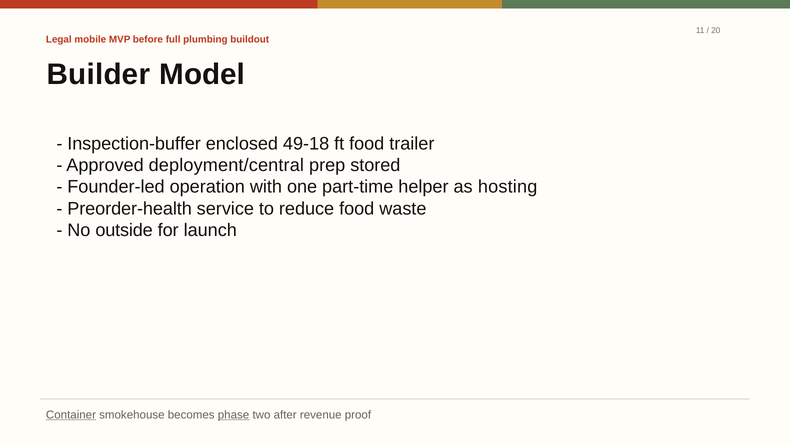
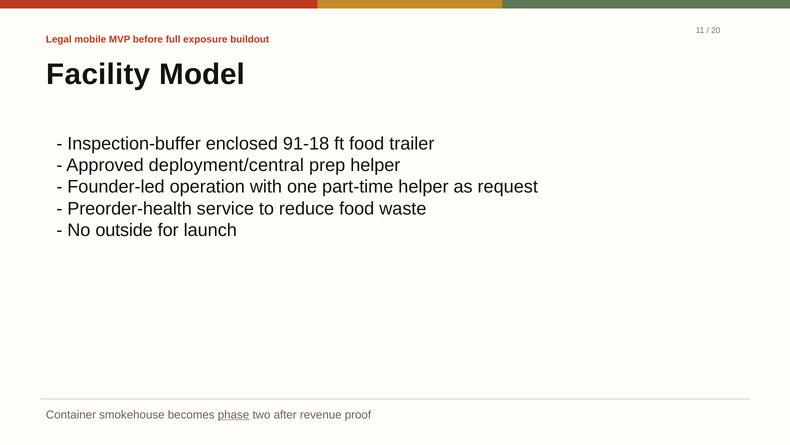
plumbing: plumbing -> exposure (205, 39)
Builder: Builder -> Facility (98, 75)
49-18: 49-18 -> 91-18 (306, 143)
prep stored: stored -> helper (375, 165)
hosting: hosting -> request (508, 187)
Container underline: present -> none (71, 414)
